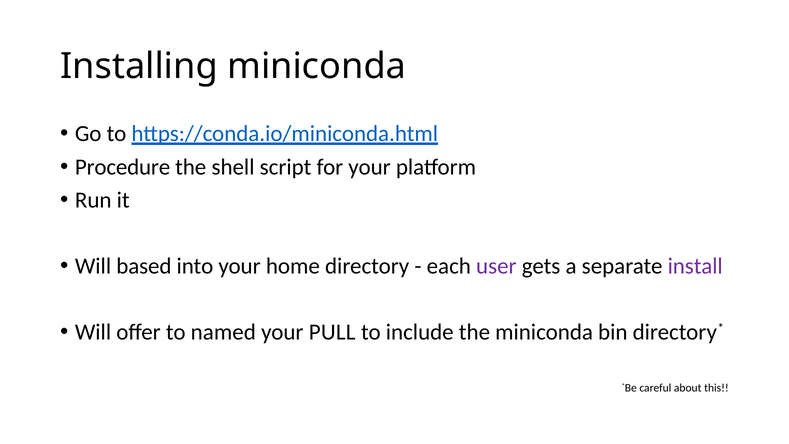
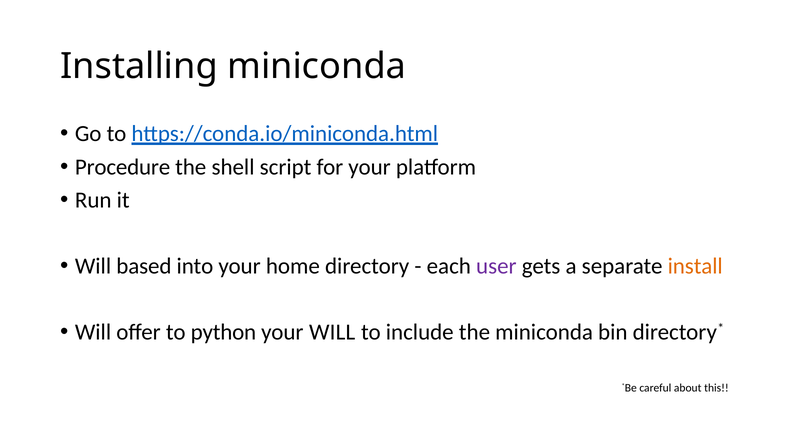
install colour: purple -> orange (695, 266)
named: named -> python (223, 332)
your PULL: PULL -> WILL (332, 332)
